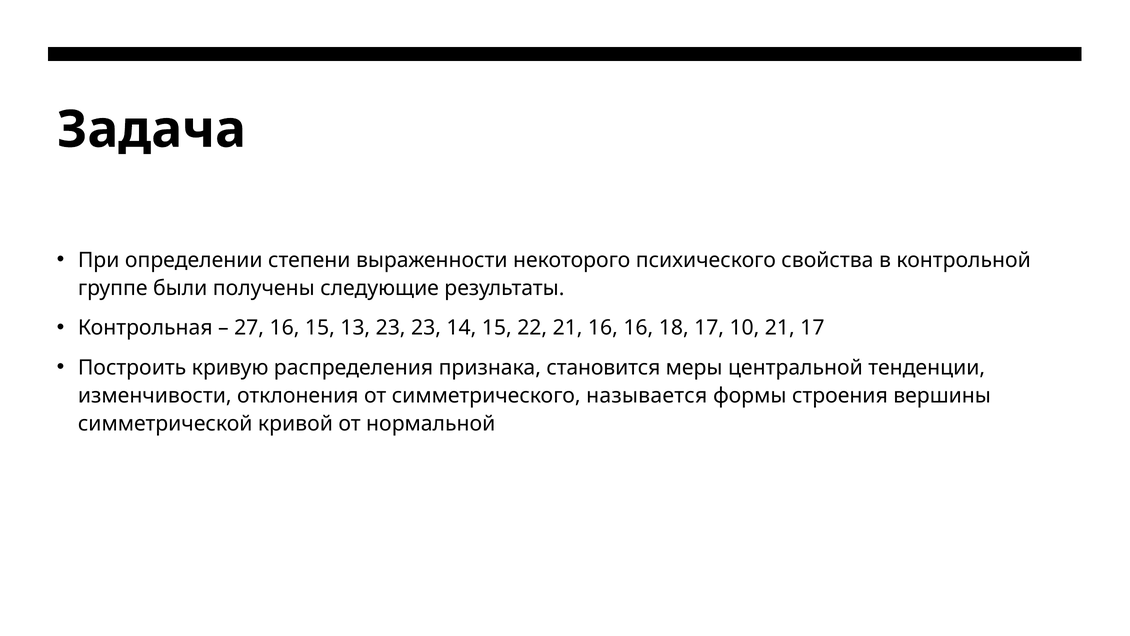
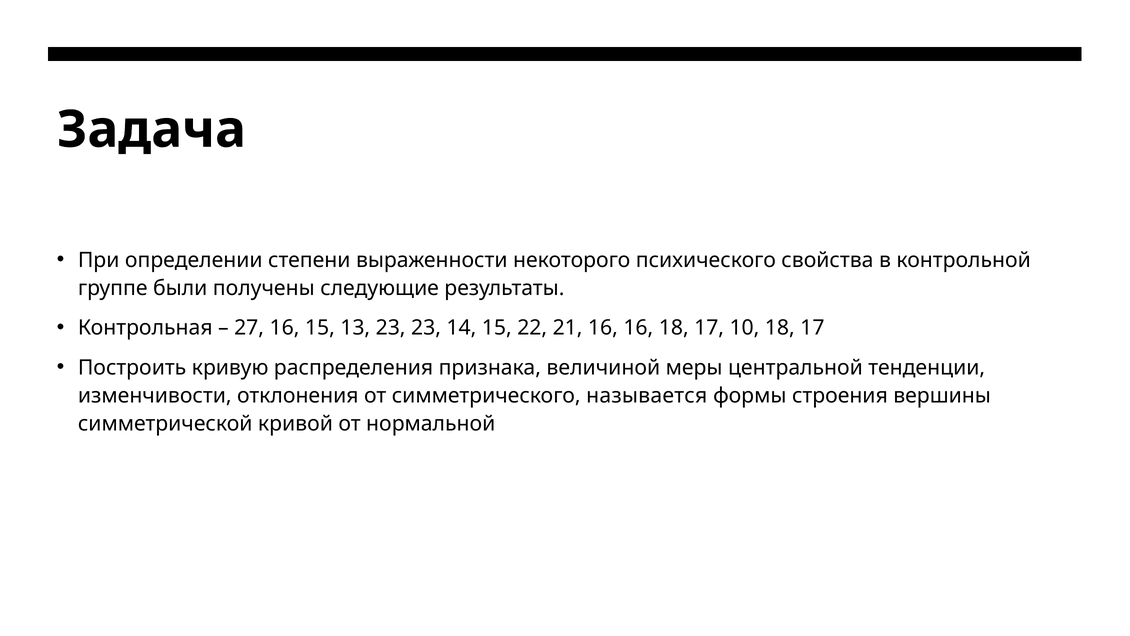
10 21: 21 -> 18 (780, 328)
становится: становится -> величиной (603, 367)
